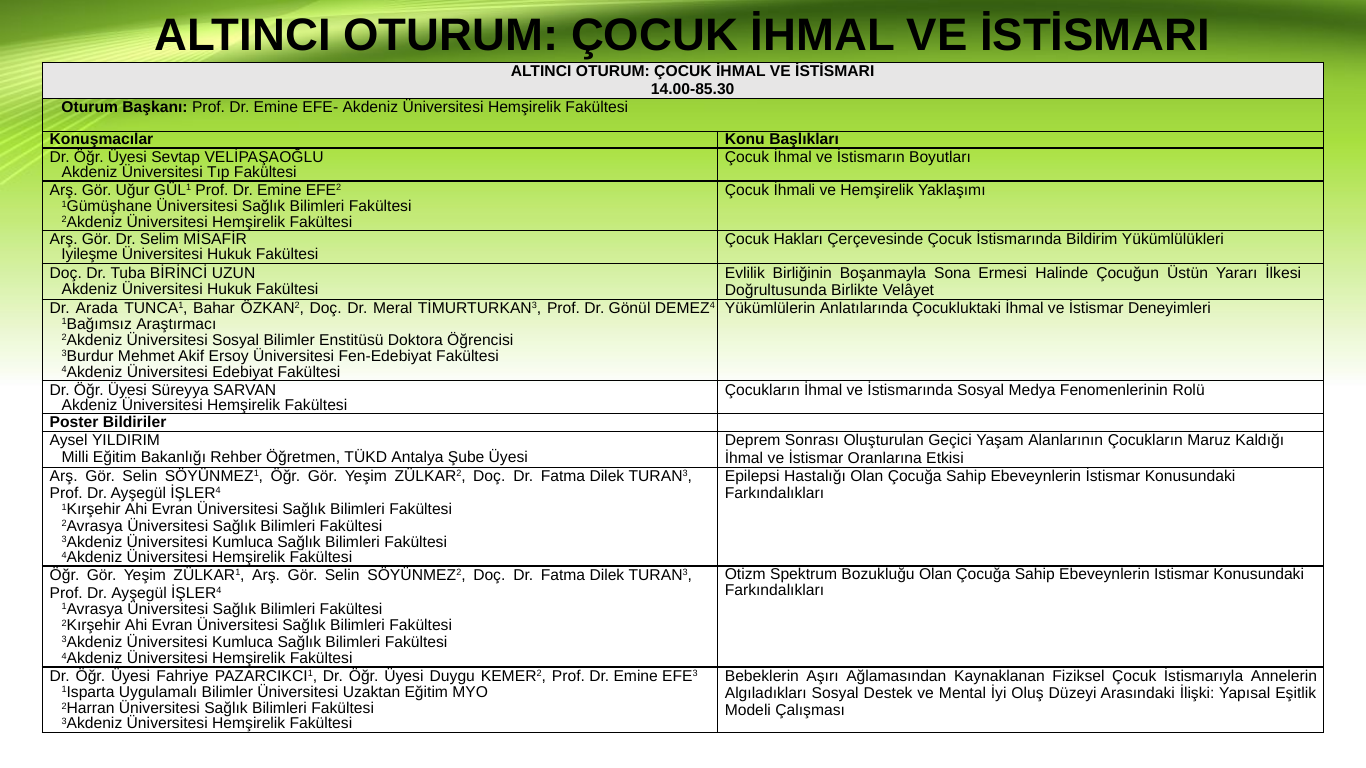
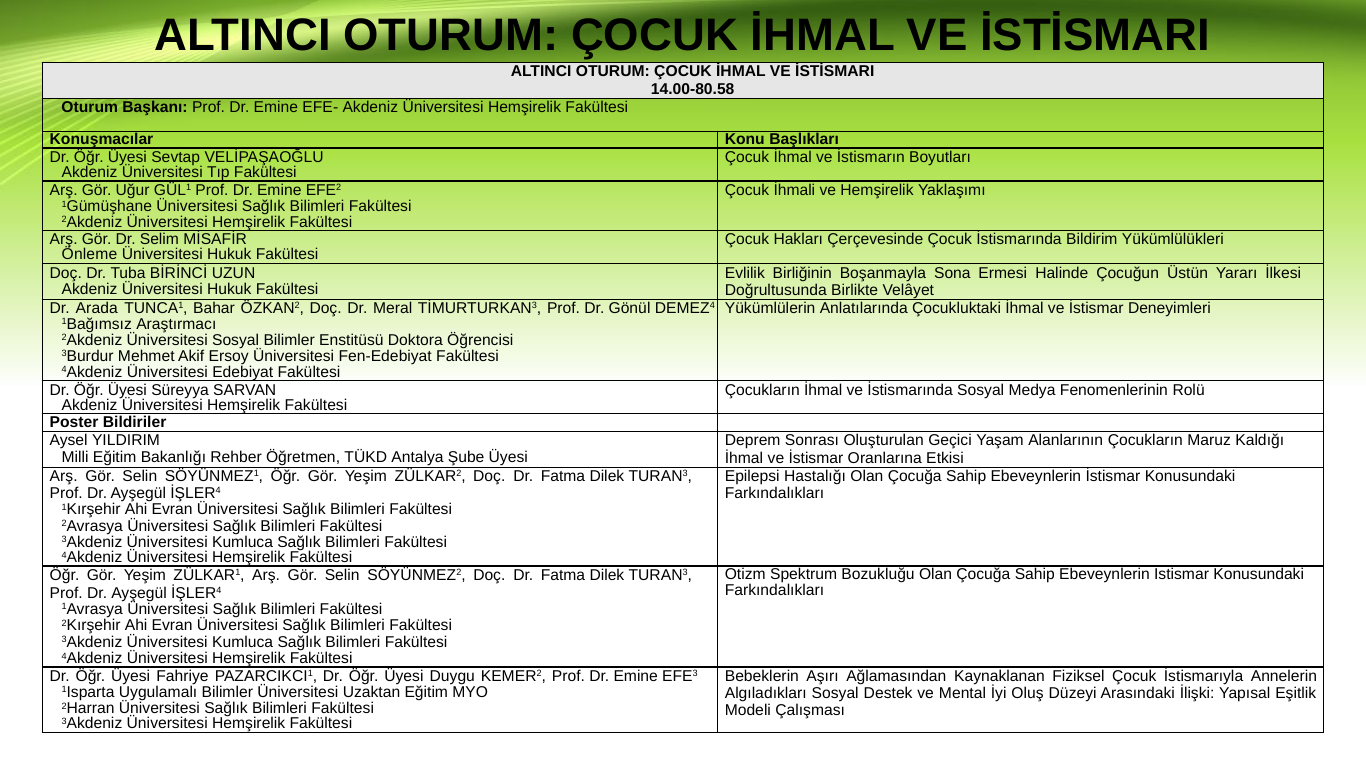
14.00-85.30: 14.00-85.30 -> 14.00-80.58 (693, 89)
Iyileşme: Iyileşme -> Önleme (89, 255)
